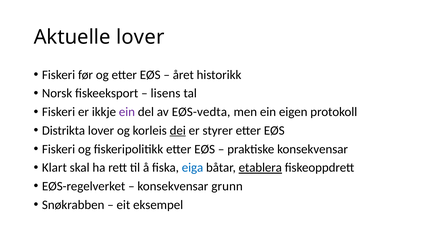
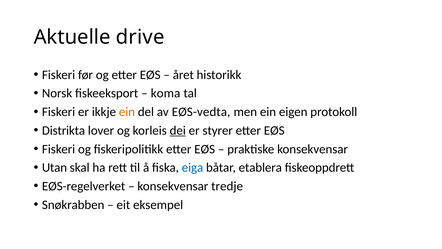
Aktuelle lover: lover -> drive (140, 37)
lisens: lisens -> koma (166, 93)
ein colour: purple -> orange (127, 112)
Klart: Klart -> Utan (54, 167)
etablera underline: present -> none (260, 167)
grunn: grunn -> tredje (227, 186)
